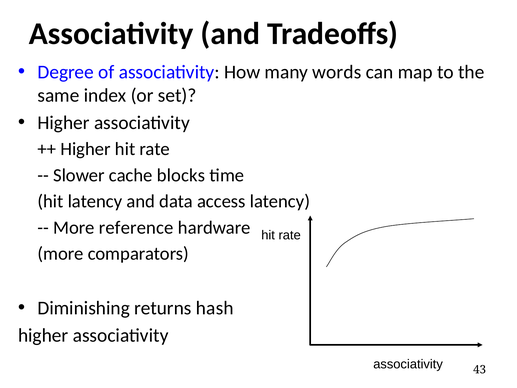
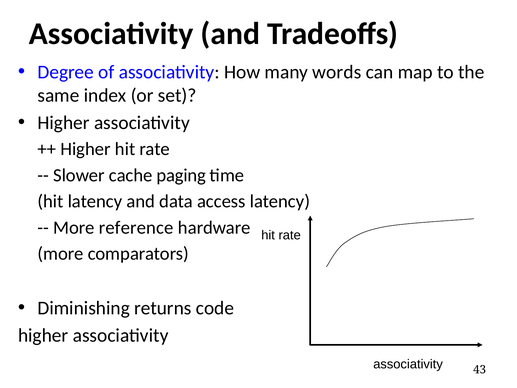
blocks: blocks -> paging (181, 175)
hash: hash -> code (215, 308)
